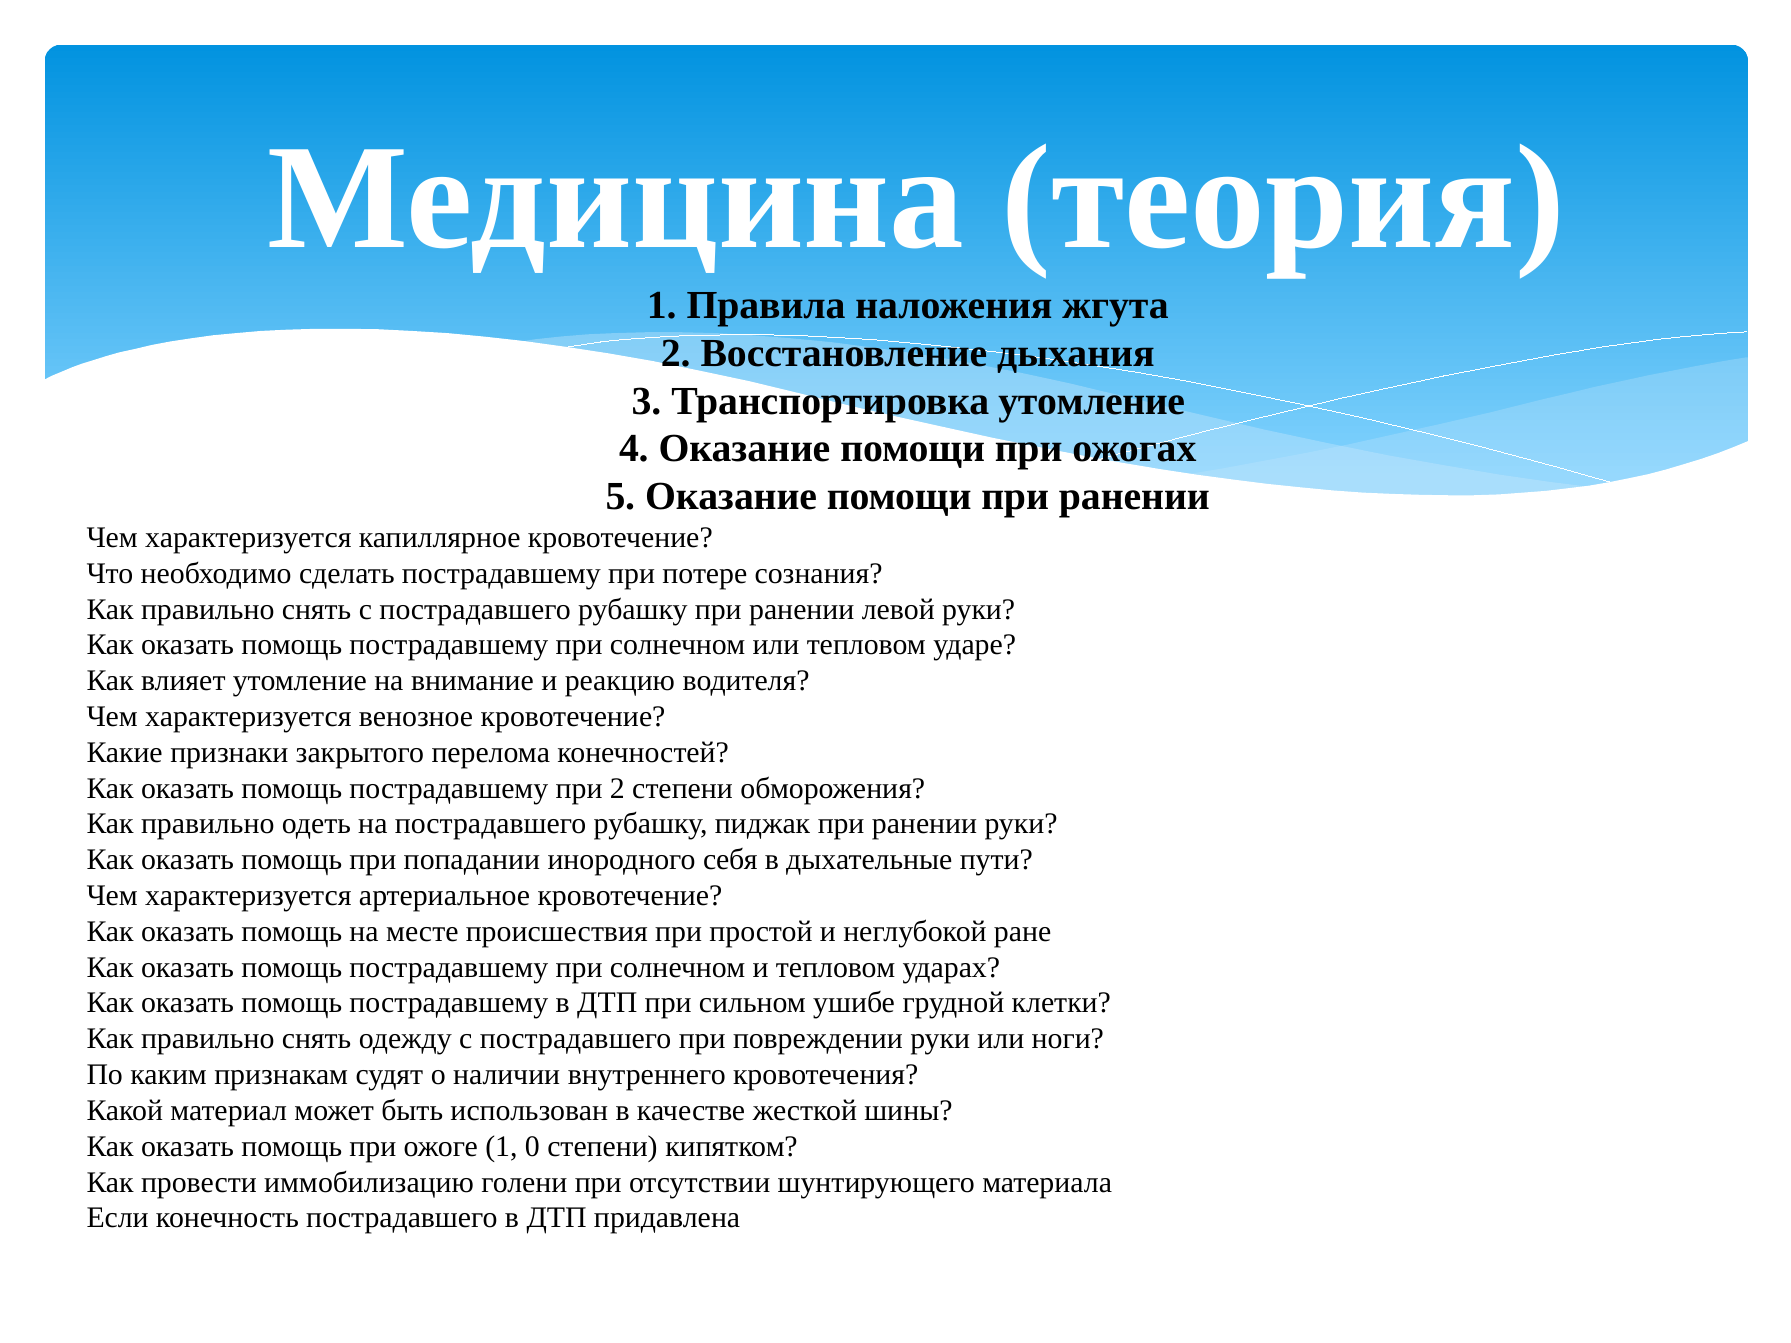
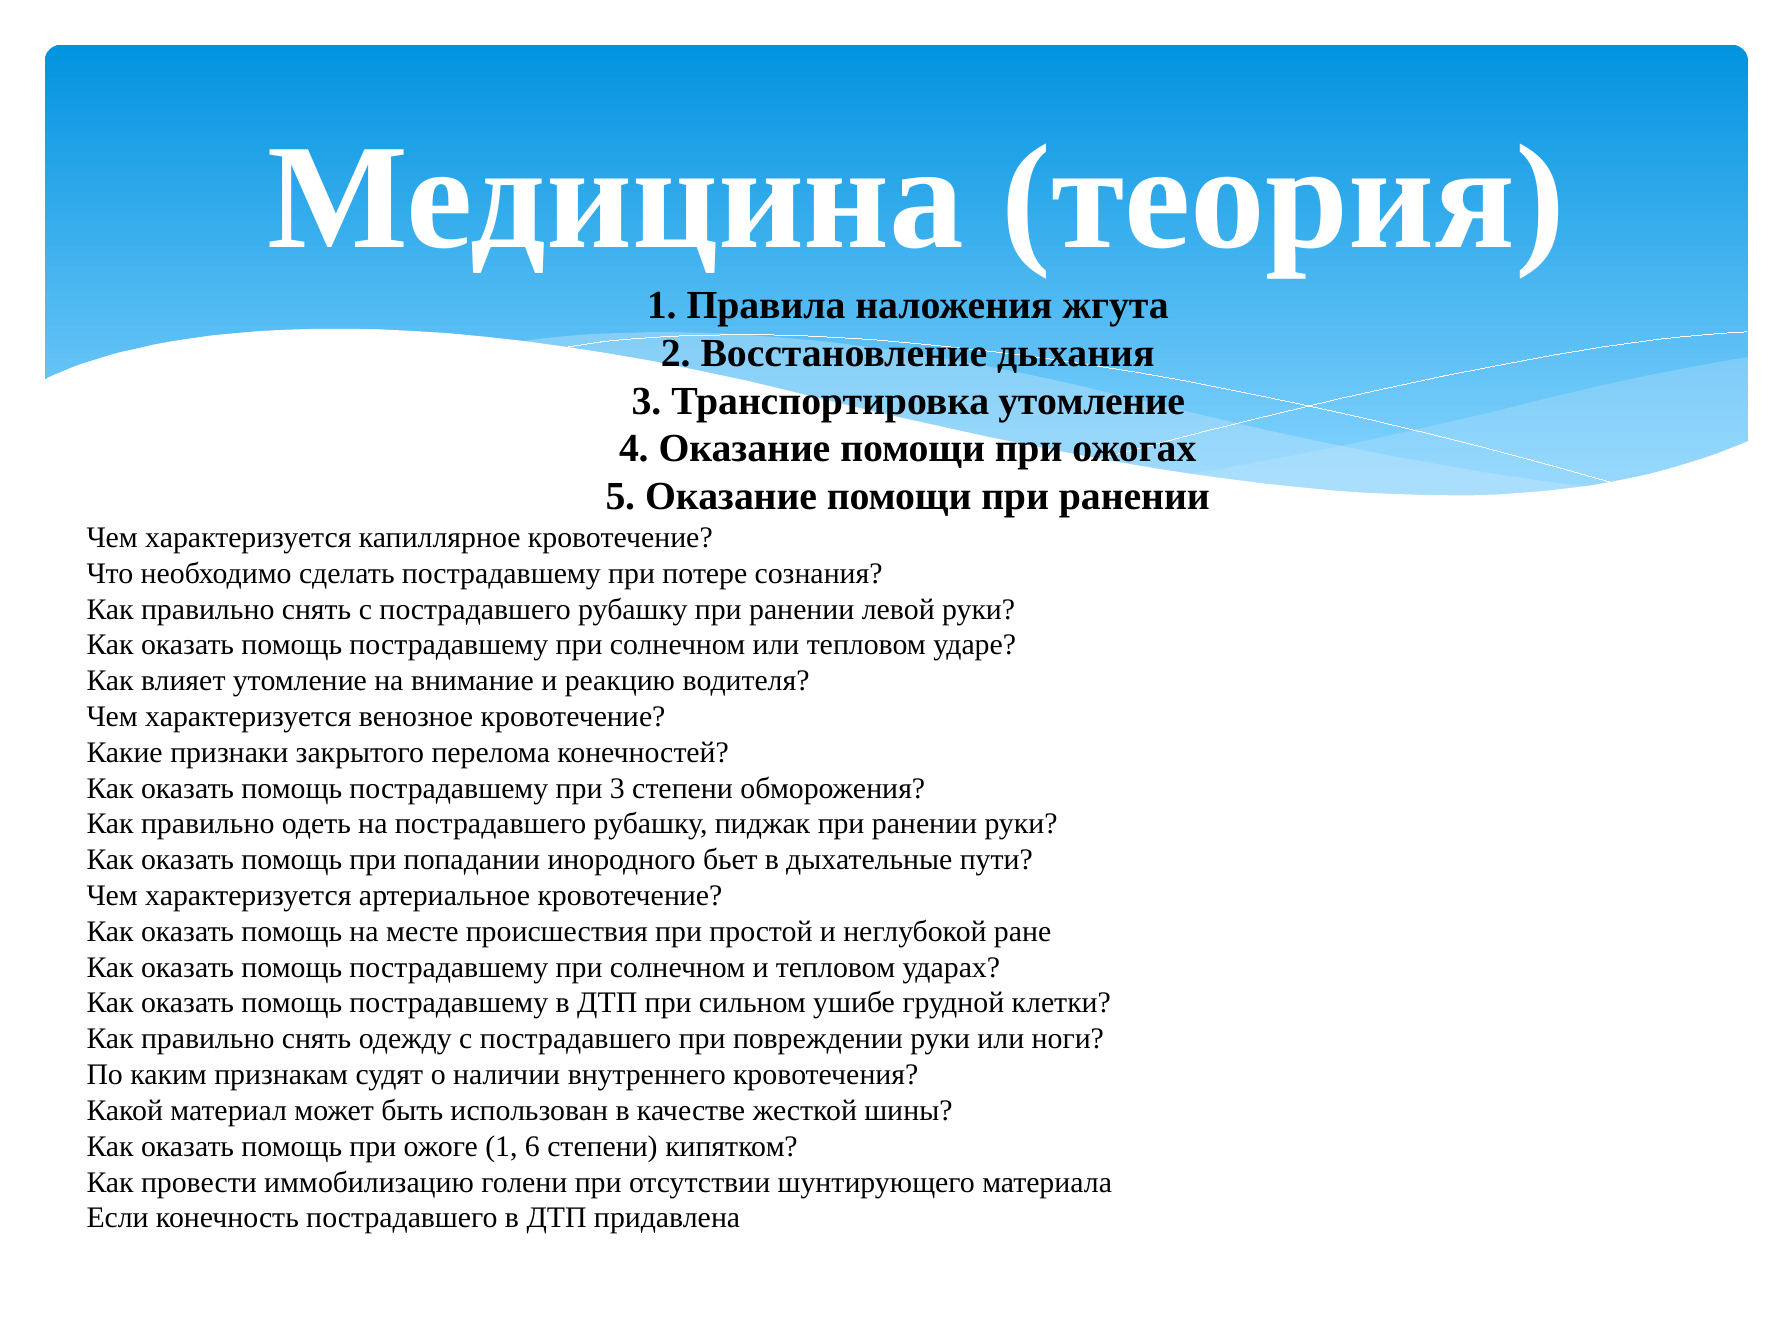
при 2: 2 -> 3 (617, 788)
себя: себя -> бьет (730, 860)
0: 0 -> 6 (532, 1147)
